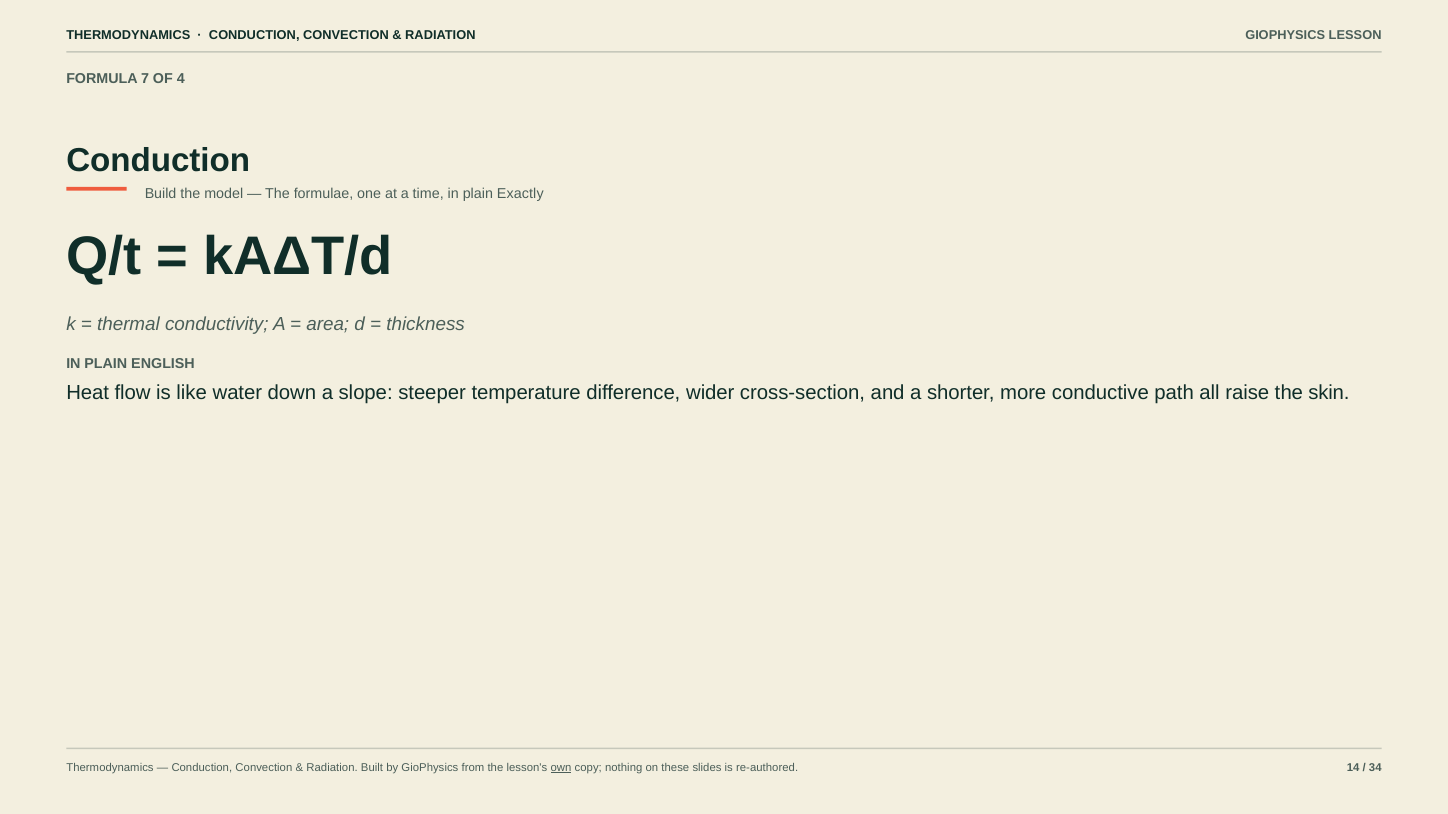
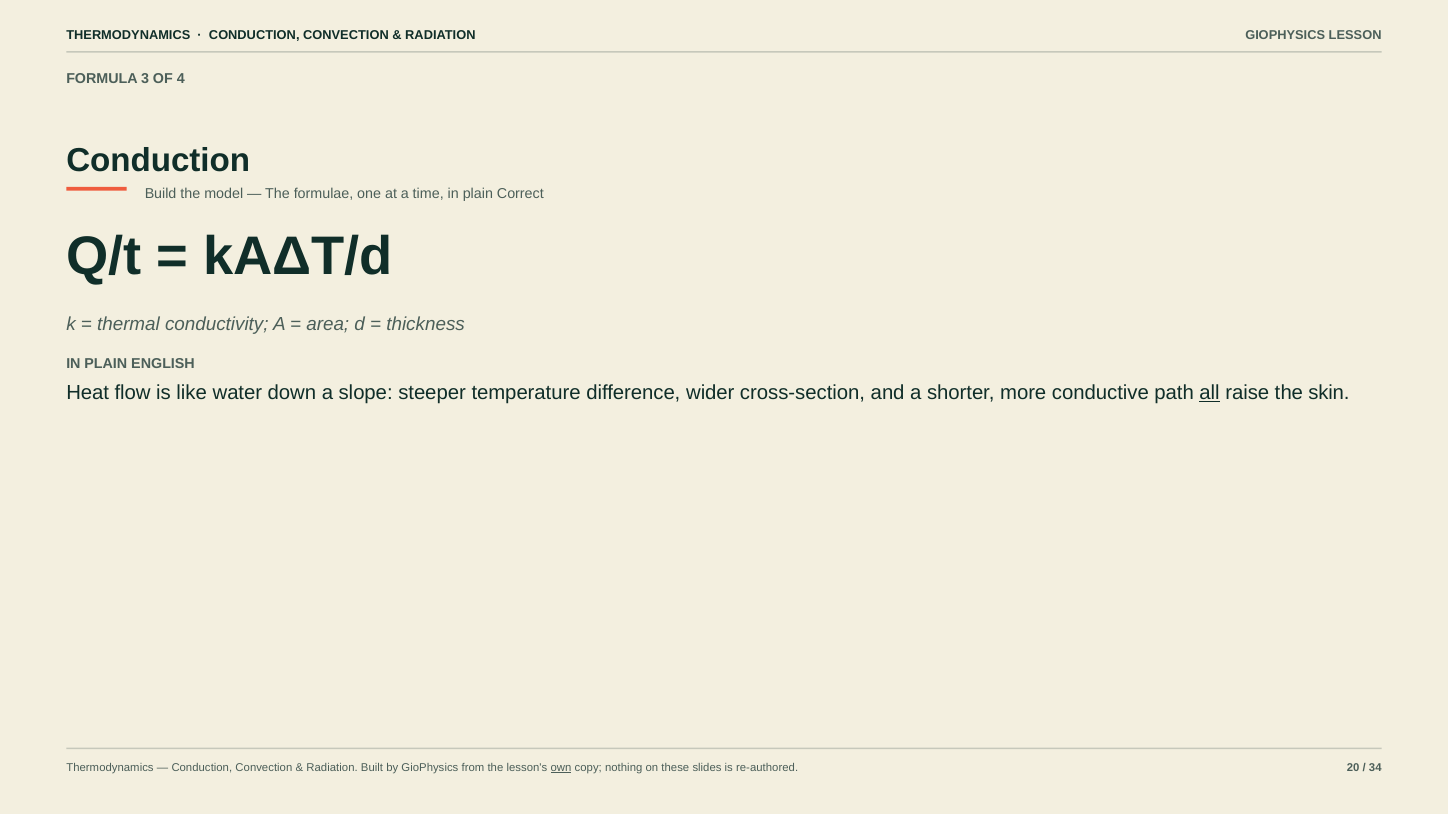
7: 7 -> 3 (145, 79)
Exactly: Exactly -> Correct (520, 194)
all underline: none -> present (1210, 393)
14: 14 -> 20 (1353, 768)
